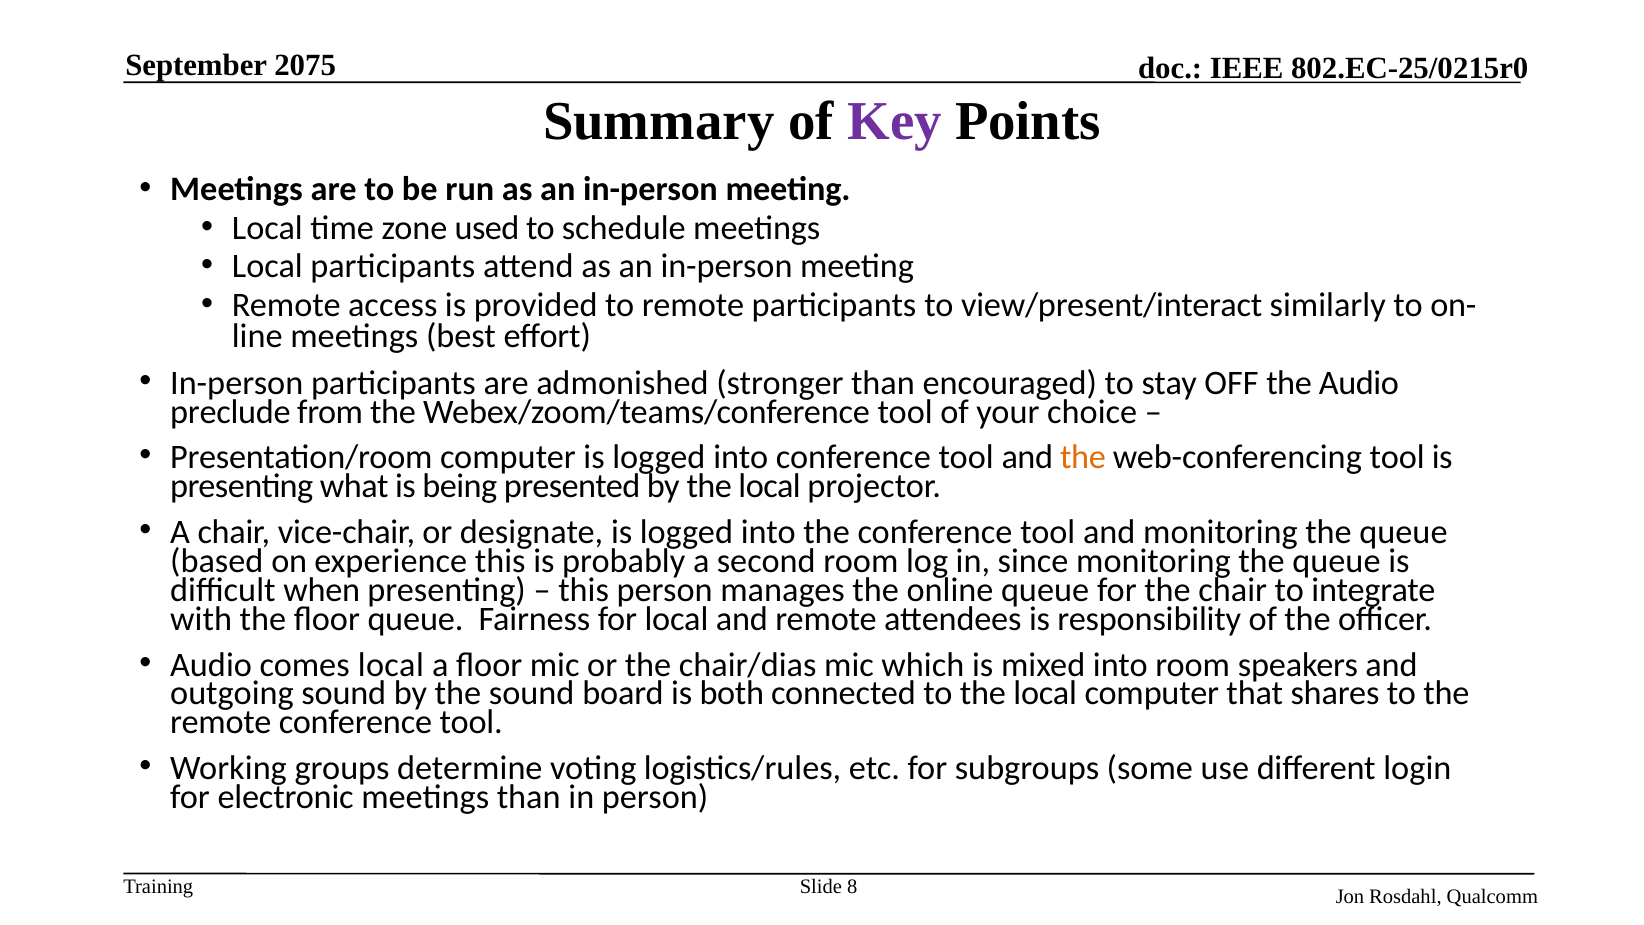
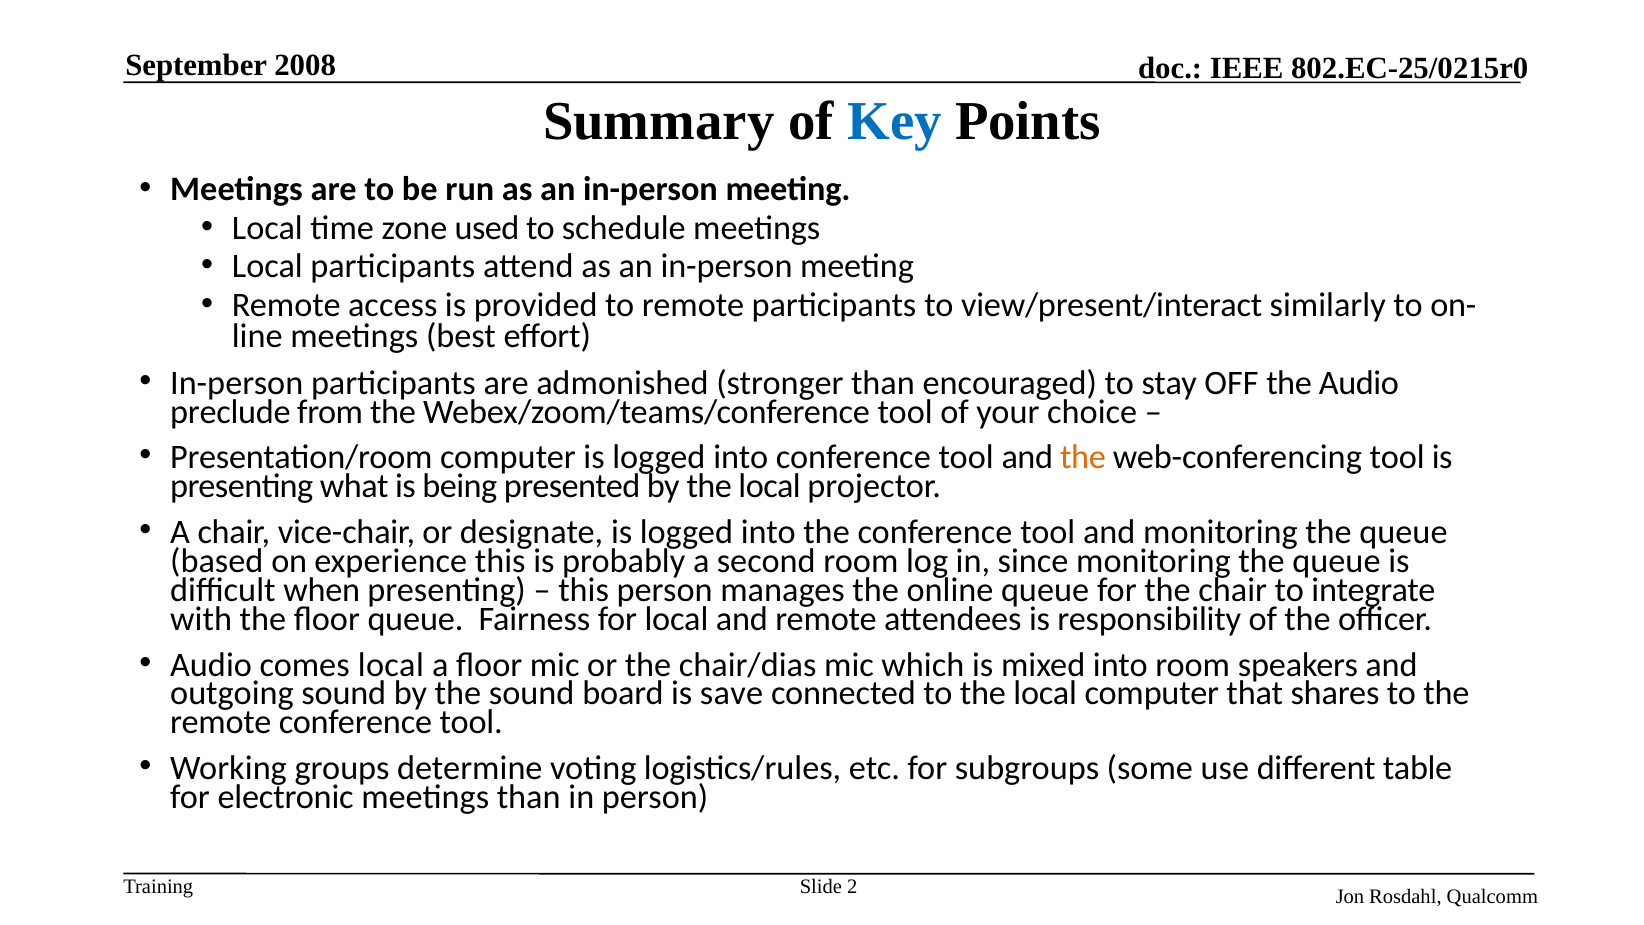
2075: 2075 -> 2008 (305, 65)
Key colour: purple -> blue (895, 122)
both: both -> save (731, 693)
login: login -> table (1418, 768)
8: 8 -> 2 (852, 887)
